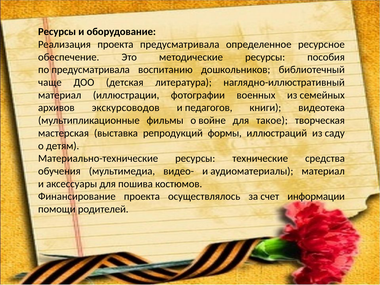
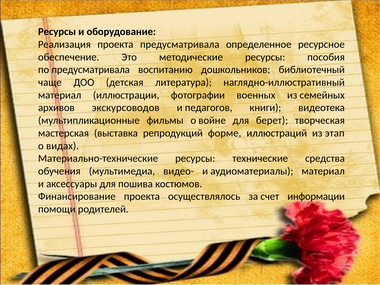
такое: такое -> берет (272, 120)
формы: формы -> форме (225, 133)
саду: саду -> этап (335, 133)
детям: детям -> видах (63, 146)
